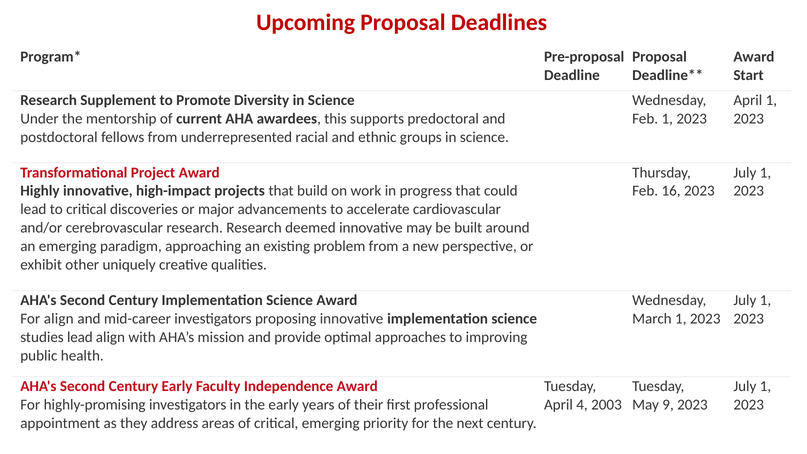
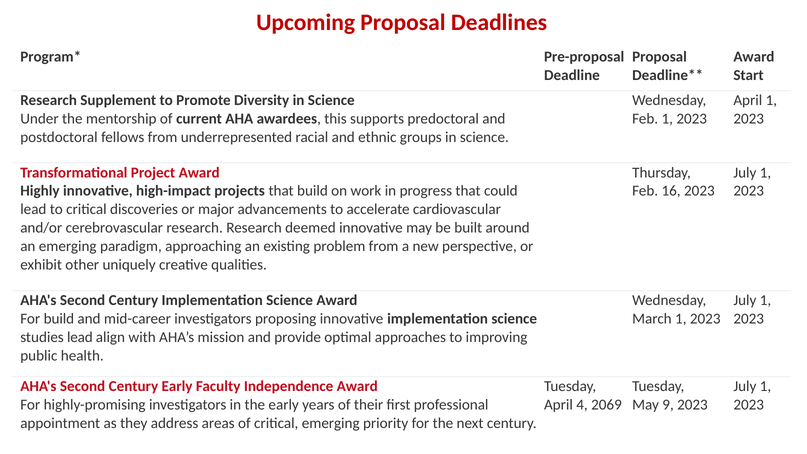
For align: align -> build (59, 319)
2003: 2003 -> 2069 (606, 405)
